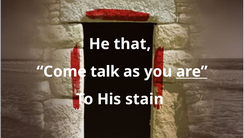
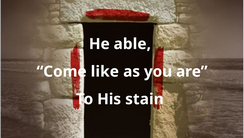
that: that -> able (132, 44)
talk: talk -> like (105, 71)
are underline: present -> none (192, 71)
